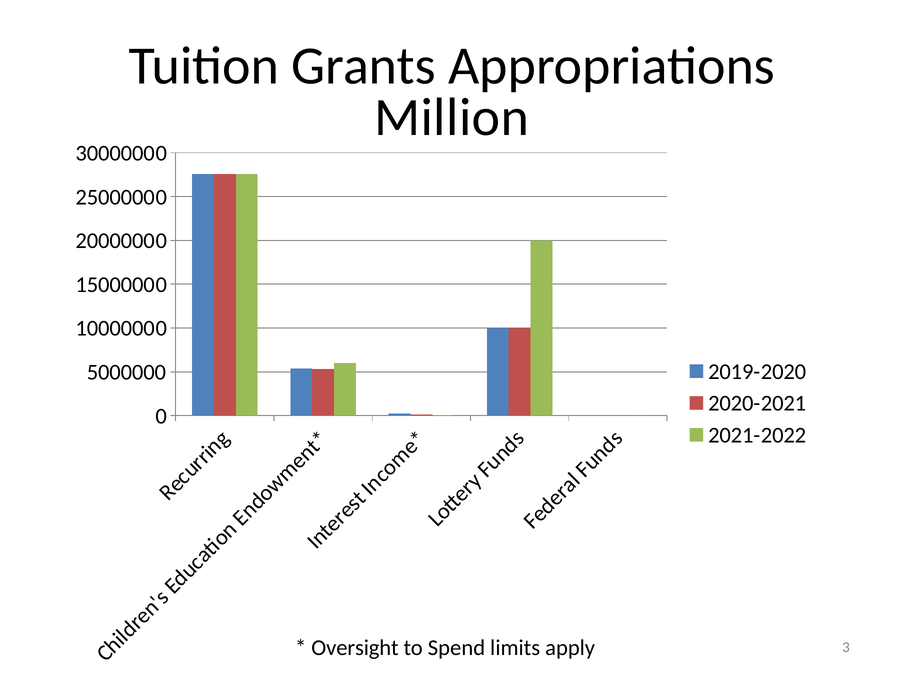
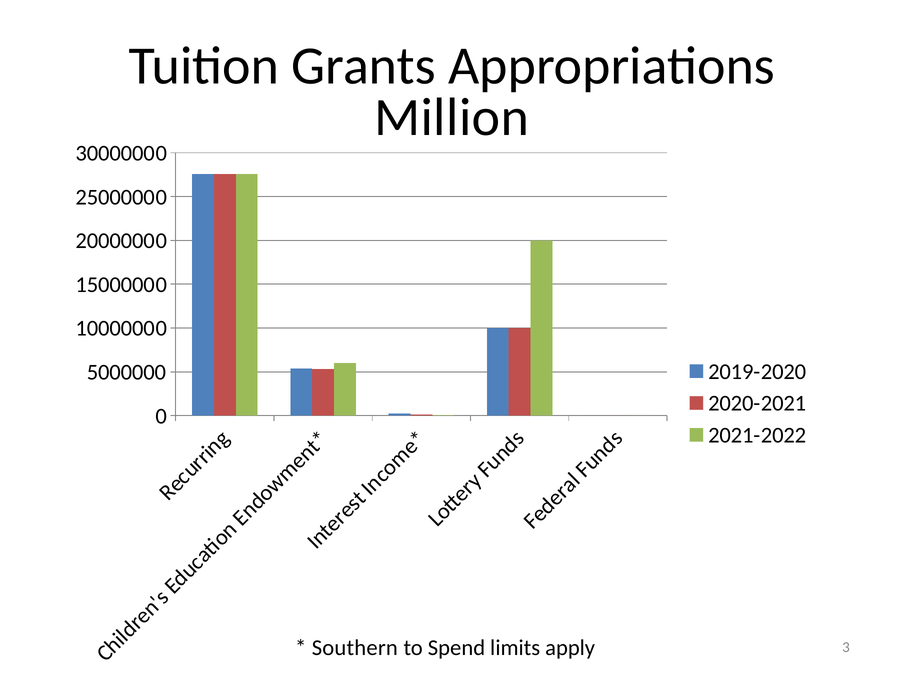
Oversight: Oversight -> Southern (355, 648)
